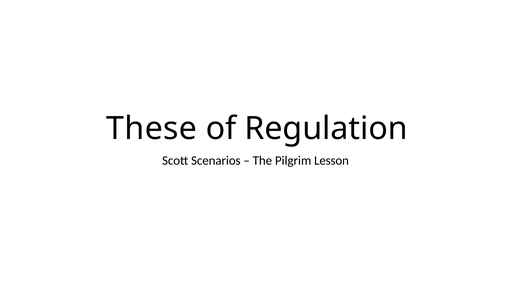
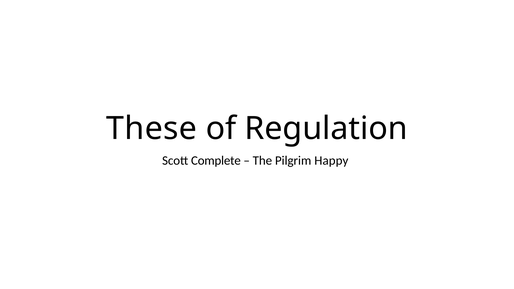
Scenarios: Scenarios -> Complete (216, 161)
Lesson: Lesson -> Happy (331, 161)
